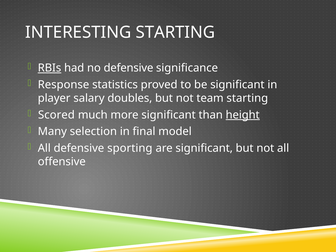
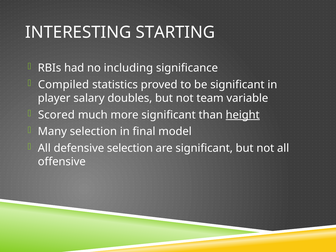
RBIs underline: present -> none (50, 68)
no defensive: defensive -> including (128, 68)
Response: Response -> Compiled (63, 85)
team starting: starting -> variable (247, 98)
defensive sporting: sporting -> selection (130, 148)
